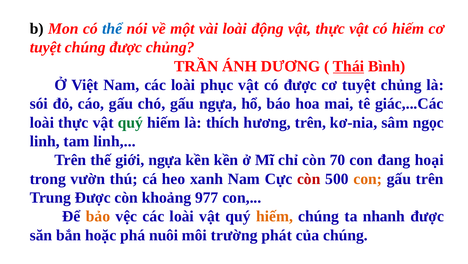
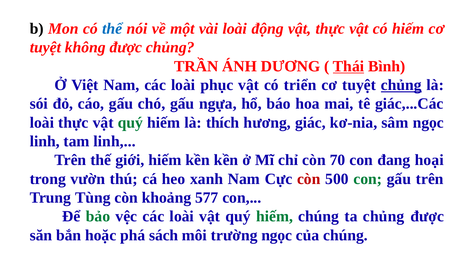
tuyệt chúng: chúng -> không (85, 47)
có được: được -> triển (300, 85)
chủng underline: none -> present (401, 85)
hương trên: trên -> giác (310, 122)
giới ngựa: ngựa -> hiếm (165, 160)
con colour: orange -> green (368, 178)
Trung Được: Được -> Tùng (93, 197)
977: 977 -> 577 (207, 197)
bảo colour: orange -> green (98, 216)
hiếm colour: orange -> green (275, 216)
ta nhanh: nhanh -> chủng (384, 216)
nuôi: nuôi -> sách (164, 235)
trường phát: phát -> ngọc (277, 235)
